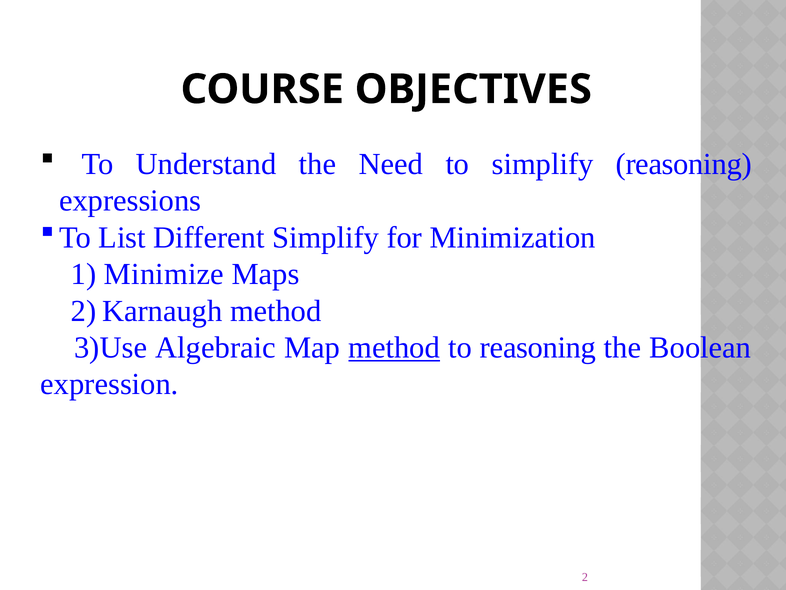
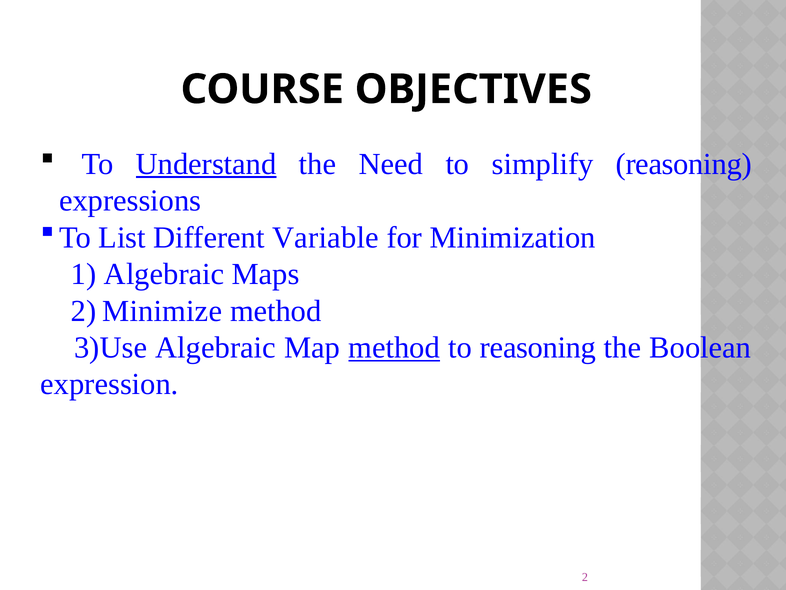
Understand underline: none -> present (206, 164)
Different Simplify: Simplify -> Variable (325, 237)
1 Minimize: Minimize -> Algebraic (164, 274)
Karnaugh: Karnaugh -> Minimize (162, 311)
